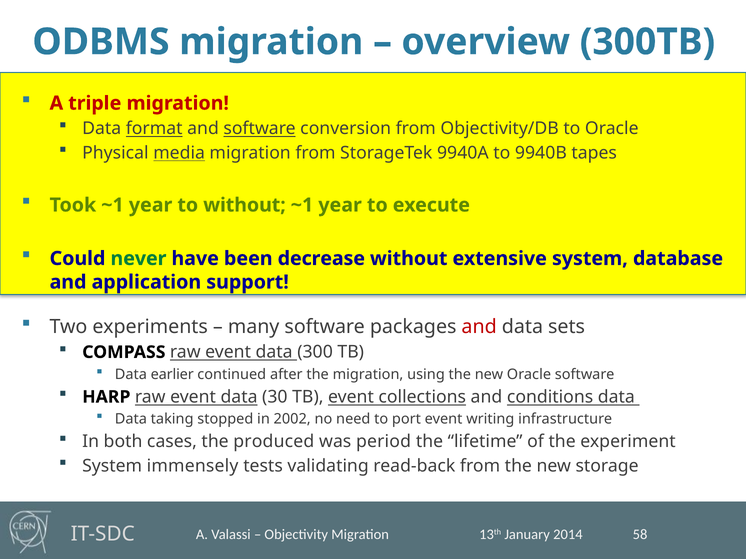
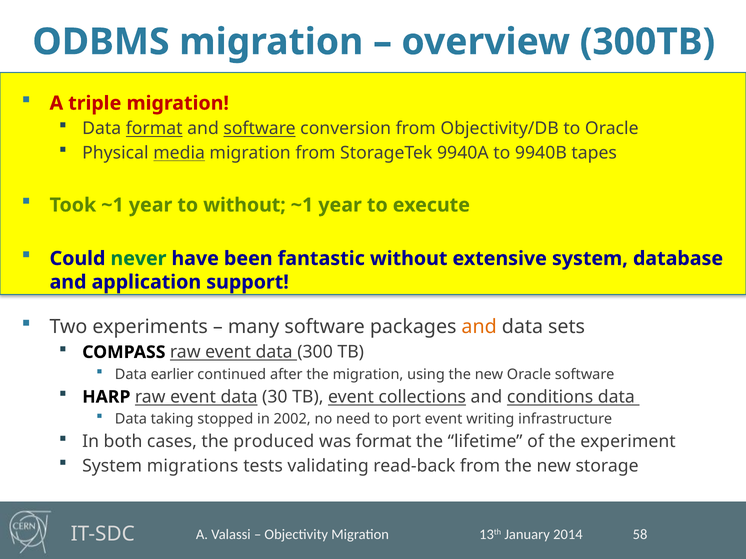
decrease: decrease -> fantastic (321, 259)
and colour: red -> orange (479, 327)
was period: period -> format (384, 442)
immensely: immensely -> migrations (193, 466)
